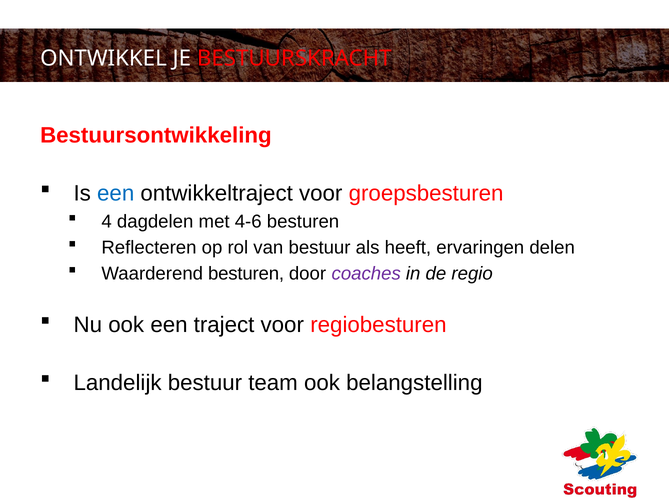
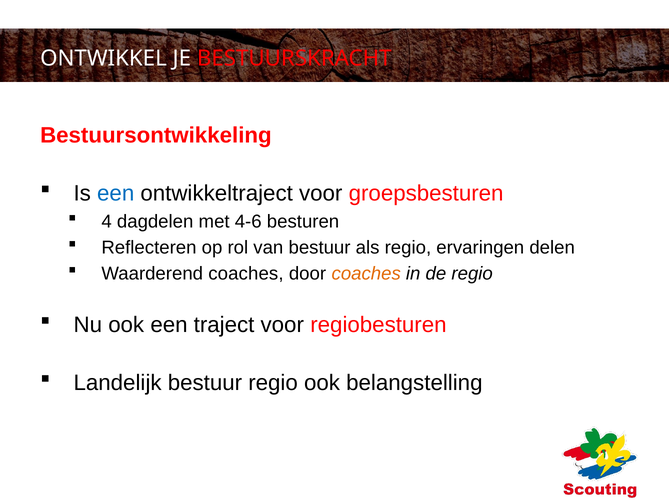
als heeft: heeft -> regio (408, 247)
Waarderend besturen: besturen -> coaches (246, 273)
coaches colour: purple -> orange (366, 273)
bestuur team: team -> regio (273, 383)
